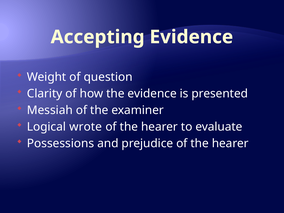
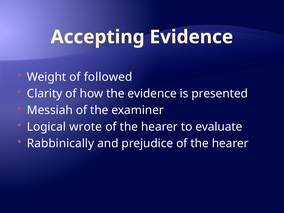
question: question -> followed (108, 77)
Possessions: Possessions -> Rabbinically (61, 143)
